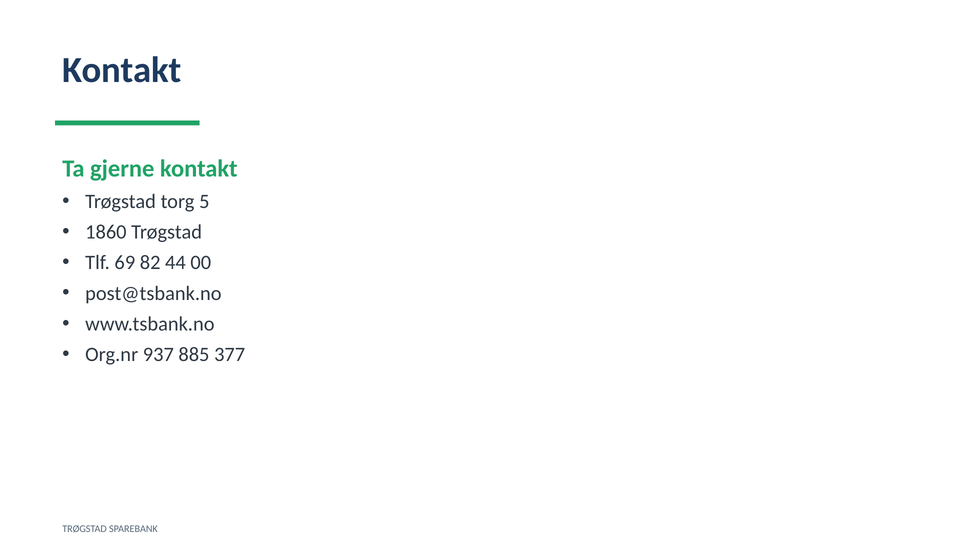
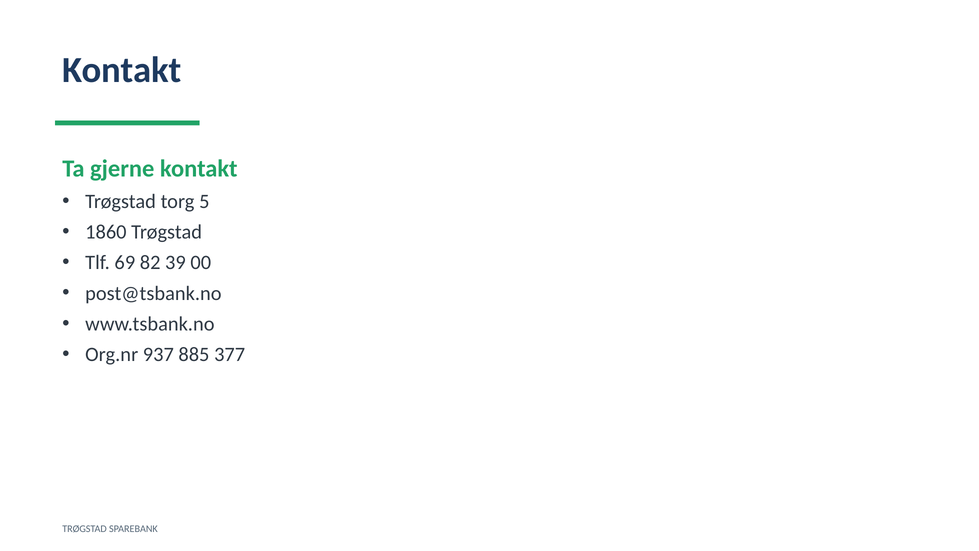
44: 44 -> 39 (175, 263)
